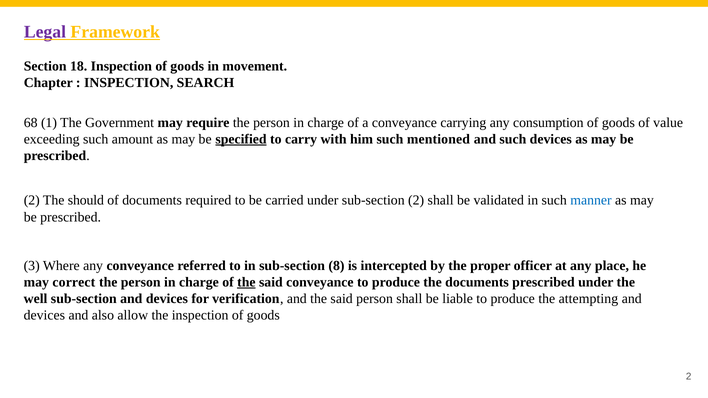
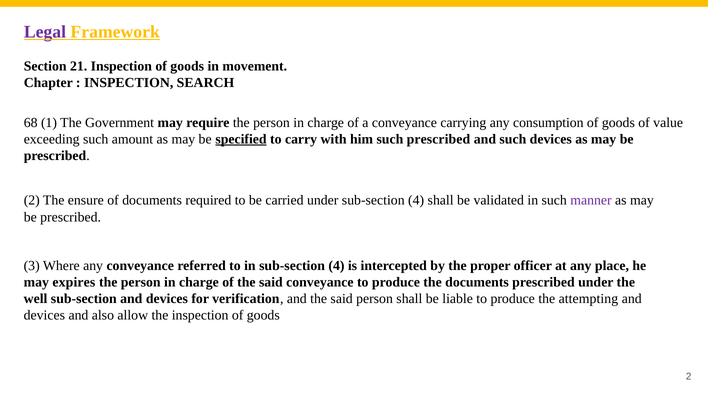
18: 18 -> 21 (79, 66)
such mentioned: mentioned -> prescribed (438, 139)
should: should -> ensure (86, 201)
under sub-section 2: 2 -> 4 (416, 201)
manner colour: blue -> purple (591, 201)
in sub-section 8: 8 -> 4 (336, 266)
correct: correct -> expires (74, 282)
the underline: present -> none (246, 282)
